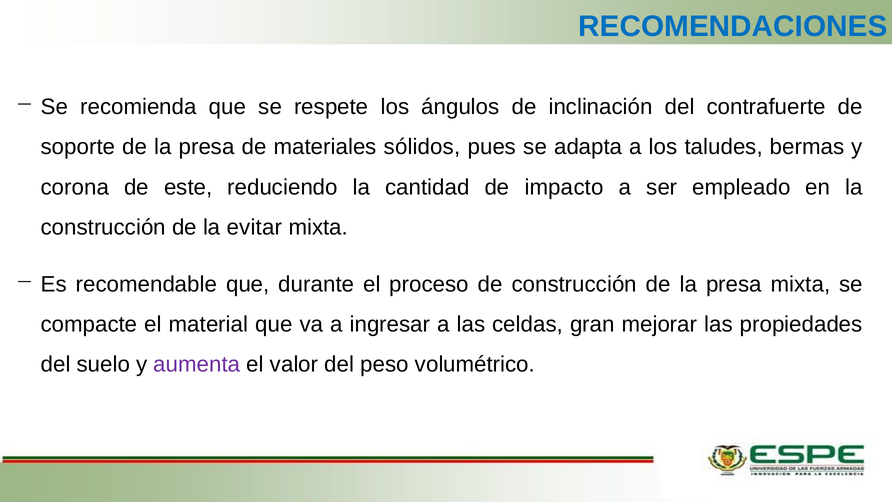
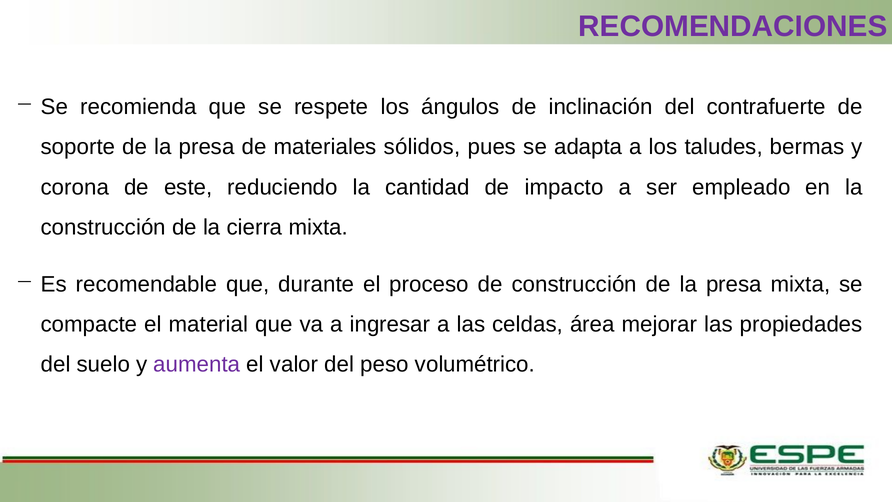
RECOMENDACIONES colour: blue -> purple (733, 27)
evitar: evitar -> cierra (254, 227)
gran: gran -> área (592, 324)
